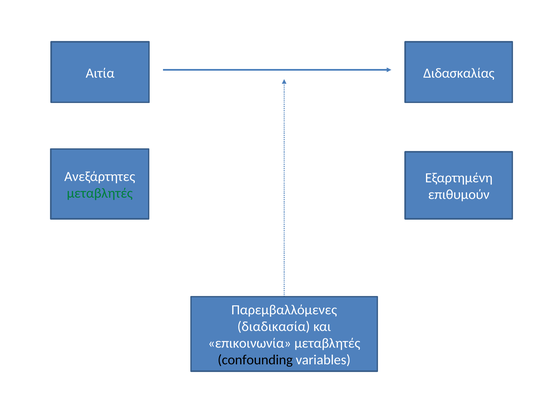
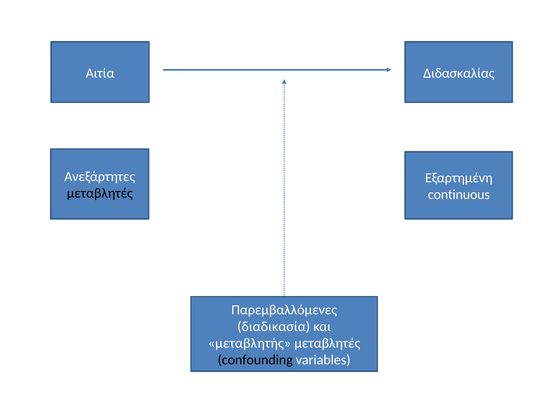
μεταβλητές colour: green -> black (100, 193)
επιθυμούν: επιθυμούν -> continuous (459, 195)
επικοινωνία: επικοινωνία -> μεταβλητής (249, 343)
